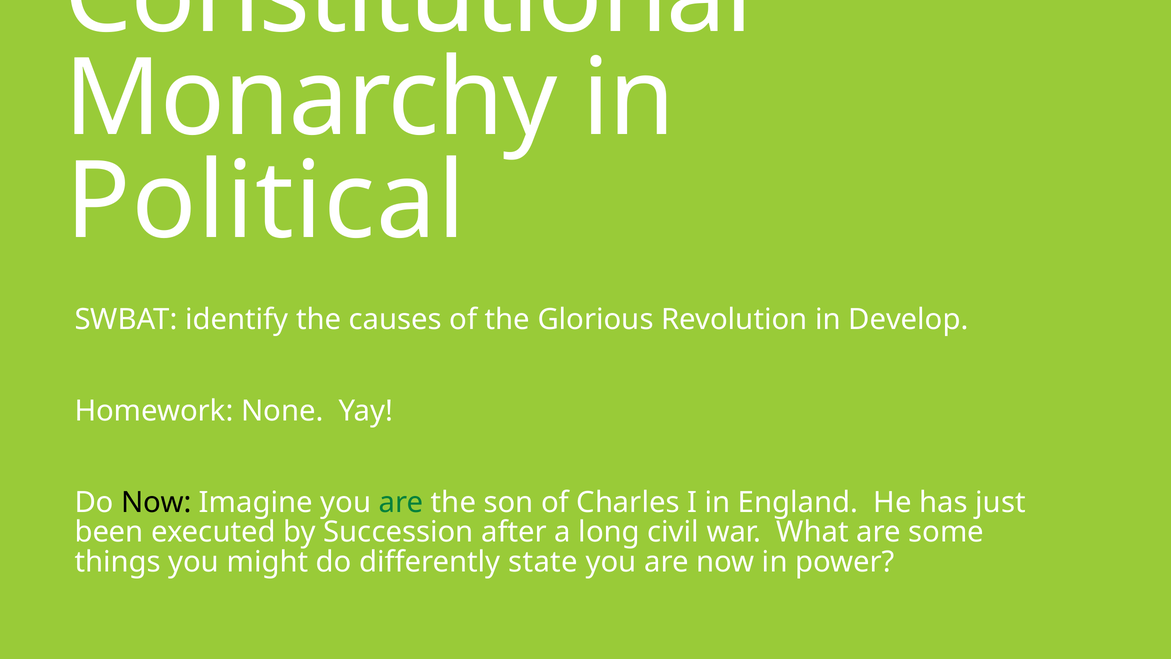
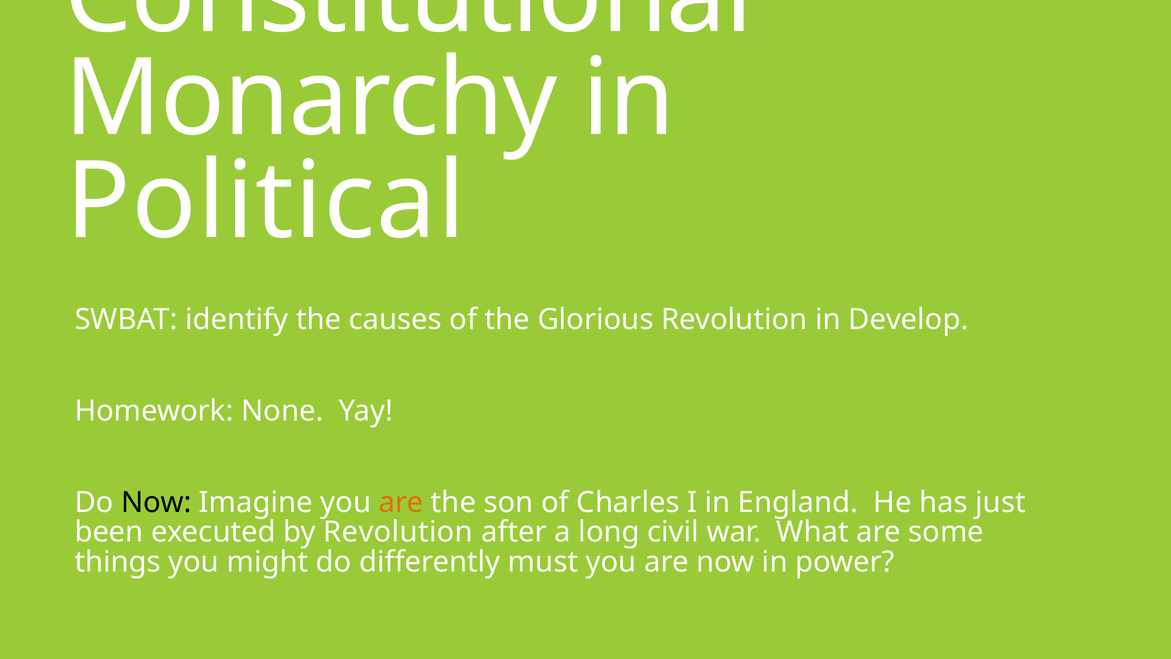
are colour: green -> orange (401, 502)
by Succession: Succession -> Revolution (398, 532)
state: state -> must (543, 562)
